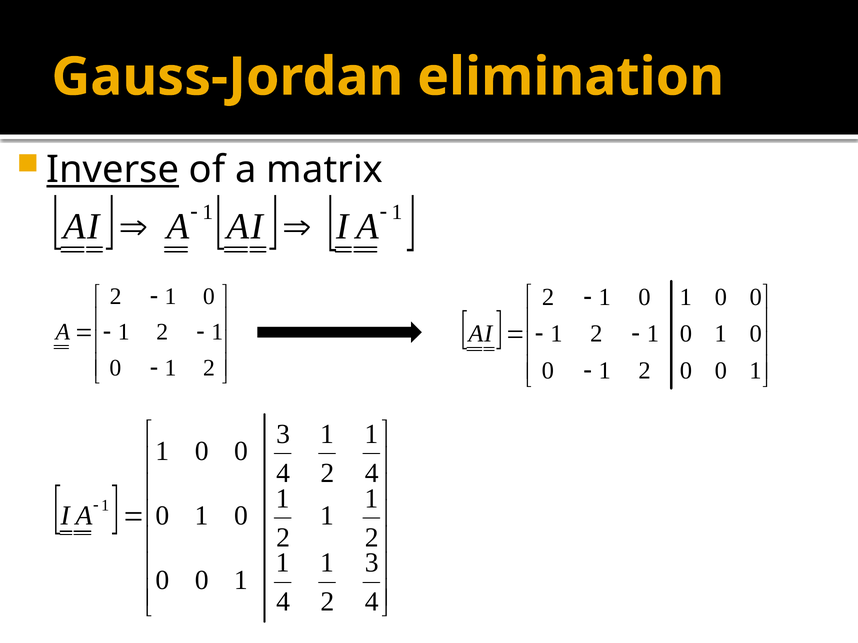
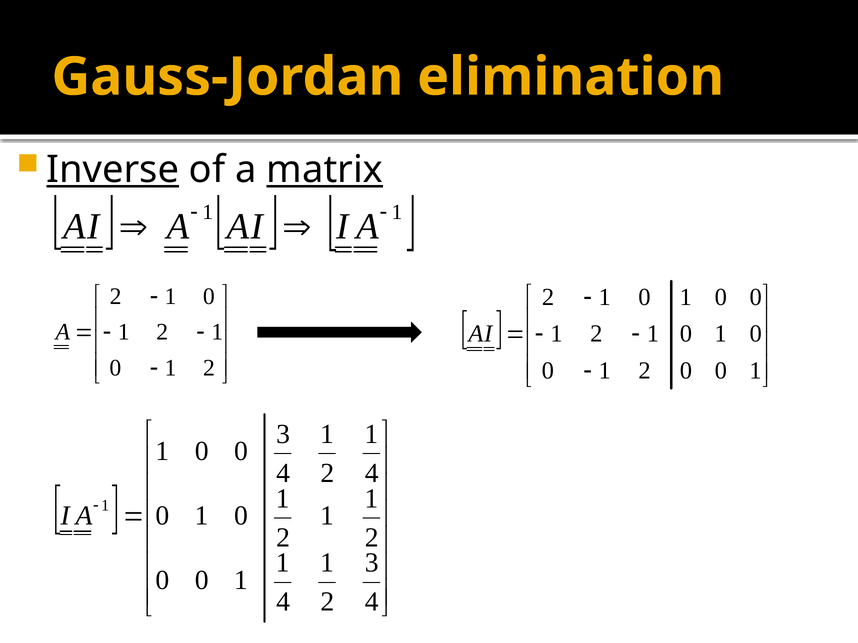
matrix underline: none -> present (325, 170)
